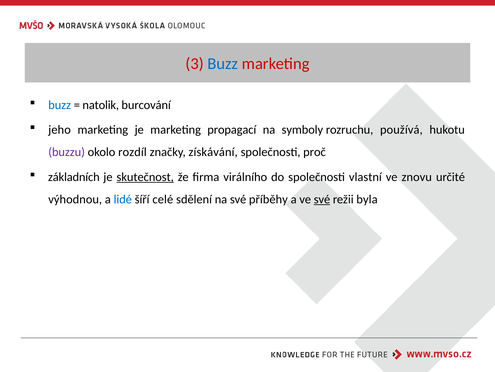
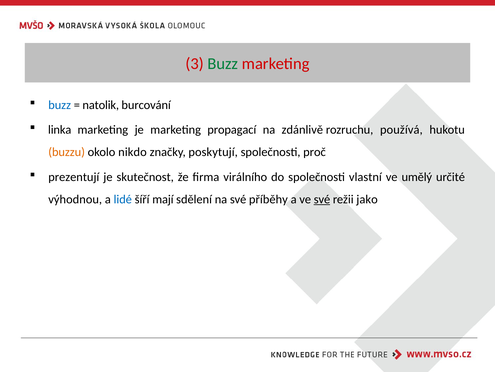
Buzz colour: blue -> green (223, 64)
jeho: jeho -> linka (60, 130)
symboly: symboly -> zdánlivě (302, 130)
buzzu colour: purple -> orange (67, 152)
rozdíl: rozdíl -> nikdo (132, 152)
získávání: získávání -> poskytují (213, 152)
základních: základních -> prezentují (74, 177)
skutečnost underline: present -> none (145, 177)
znovu: znovu -> umělý (417, 177)
celé: celé -> mají (163, 199)
byla: byla -> jako (367, 199)
